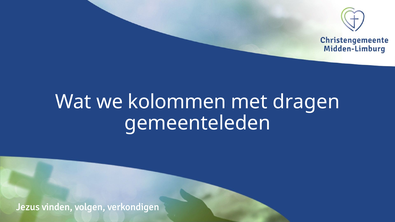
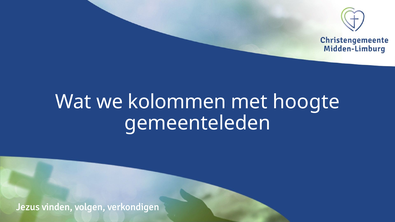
dragen: dragen -> hoogte (306, 102)
